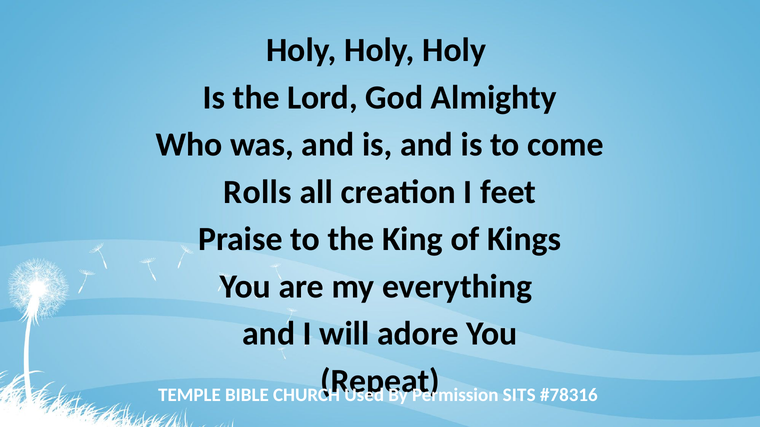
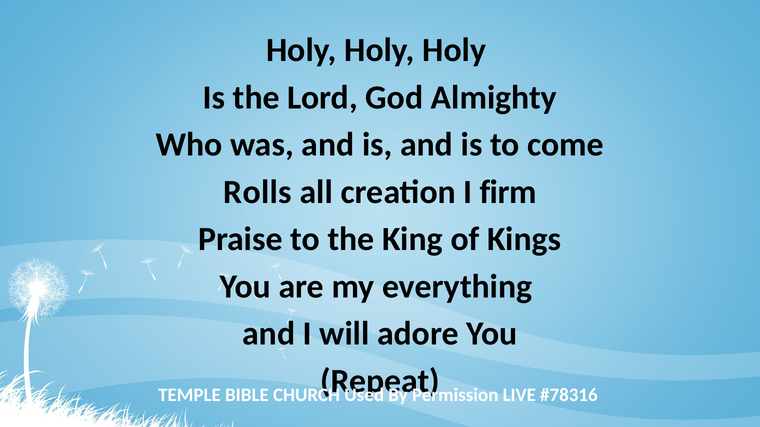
feet: feet -> firm (508, 192)
SITS: SITS -> LIVE (519, 396)
